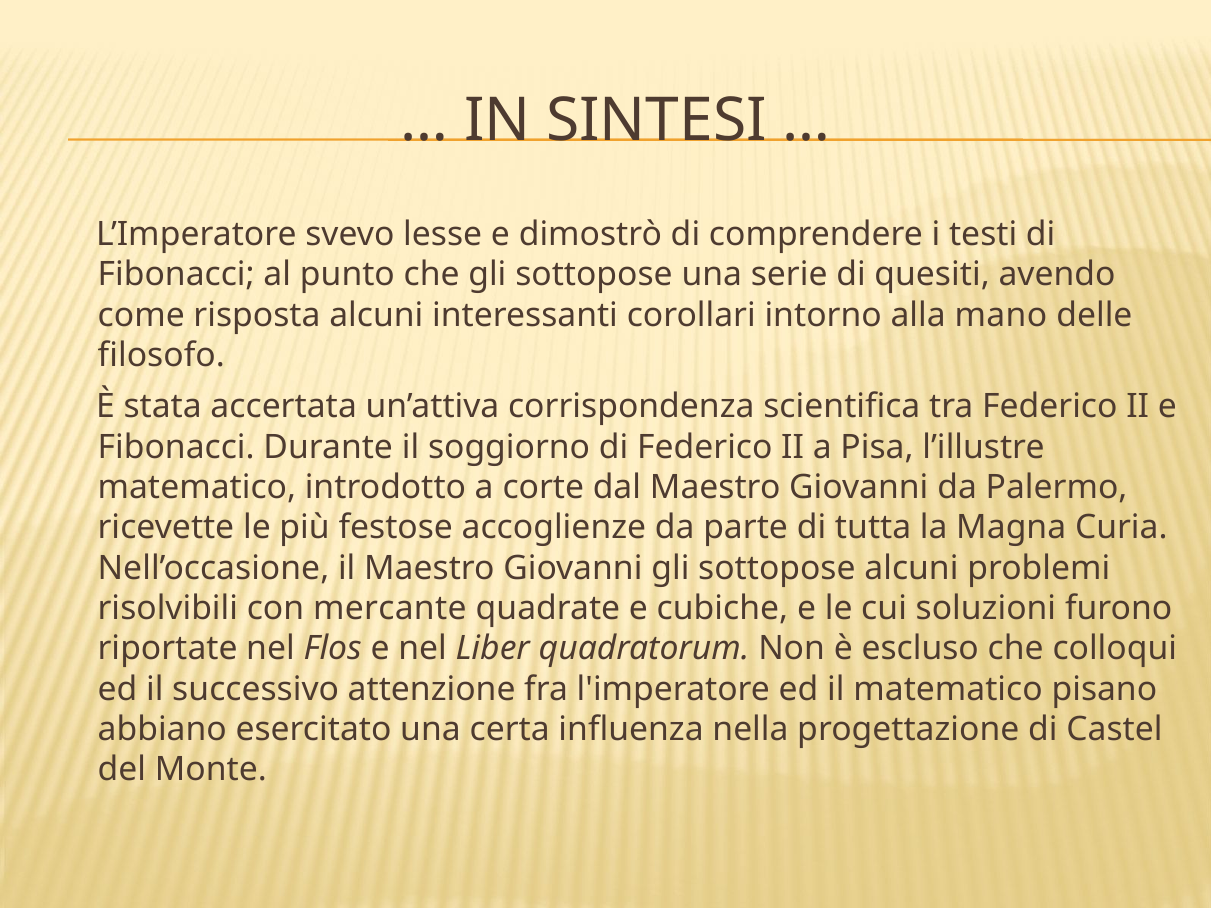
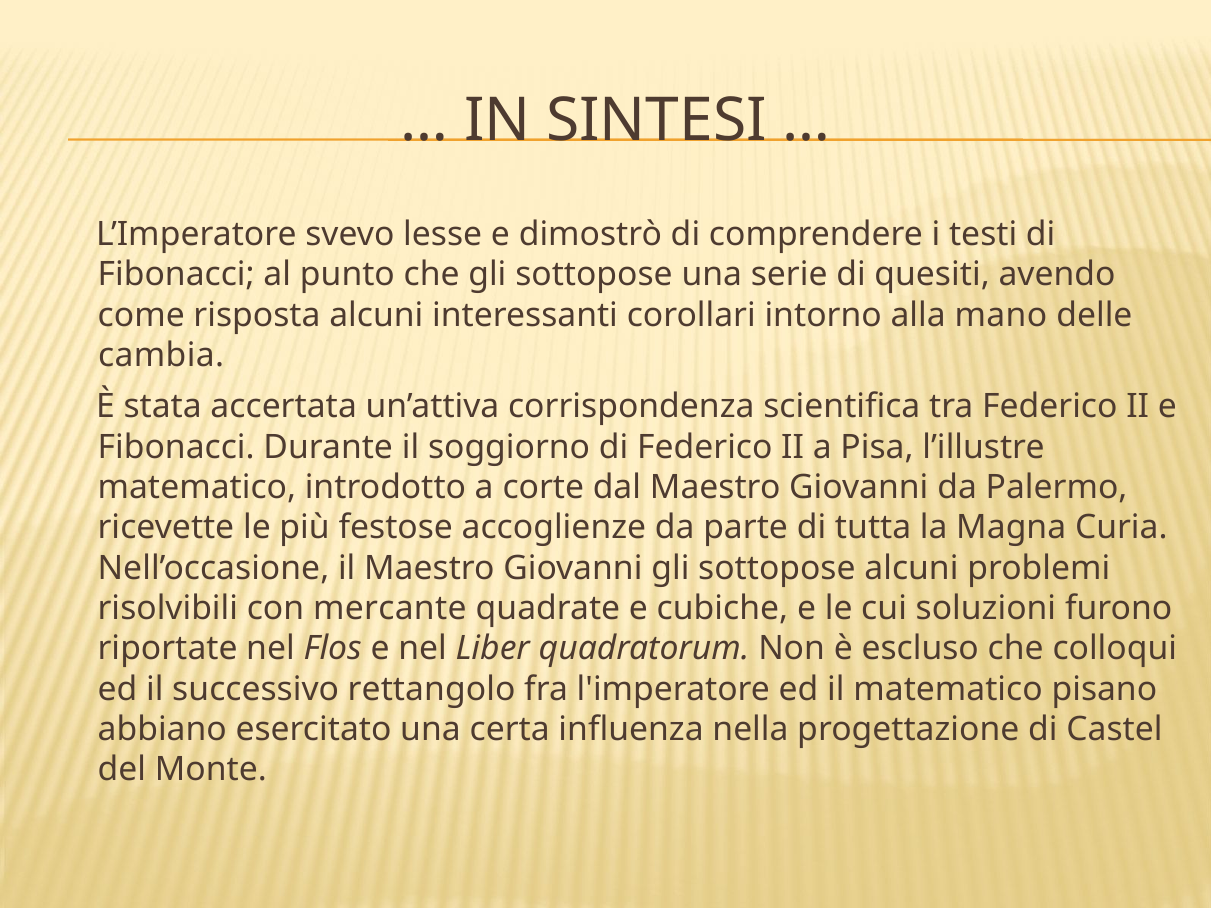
filosofo: filosofo -> cambia (161, 355)
attenzione: attenzione -> rettangolo (432, 689)
